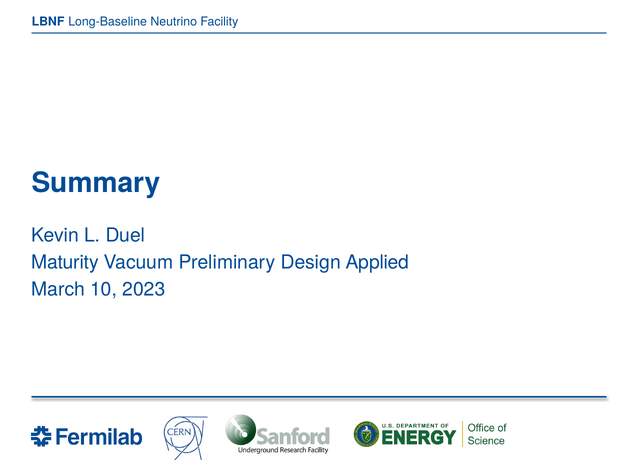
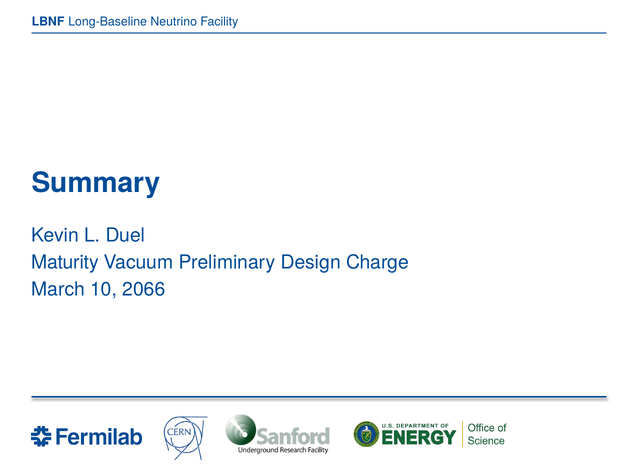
Applied: Applied -> Charge (377, 262)
2023: 2023 -> 2066 (144, 289)
